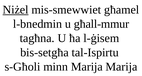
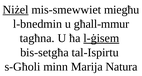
għamel: għamel -> miegħu (122, 10)
l-ġisem underline: none -> present (101, 38)
Marija Marija: Marija -> Natura (121, 67)
